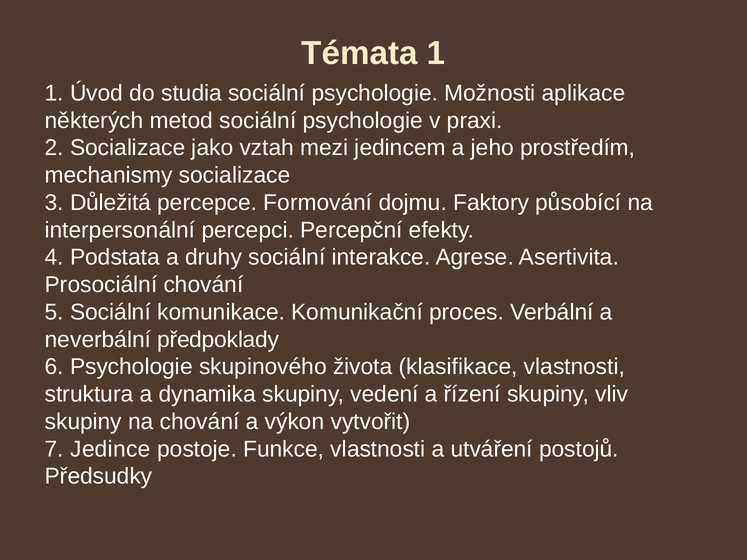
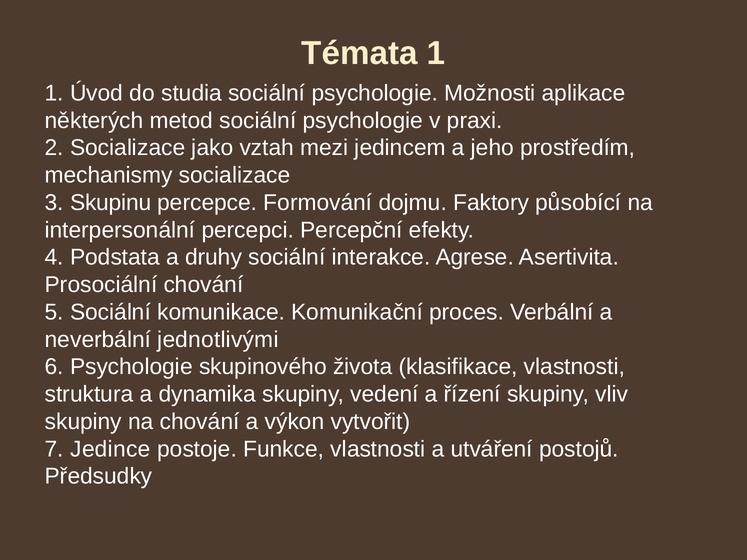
Důležitá: Důležitá -> Skupinu (111, 203)
předpoklady: předpoklady -> jednotlivými (218, 340)
